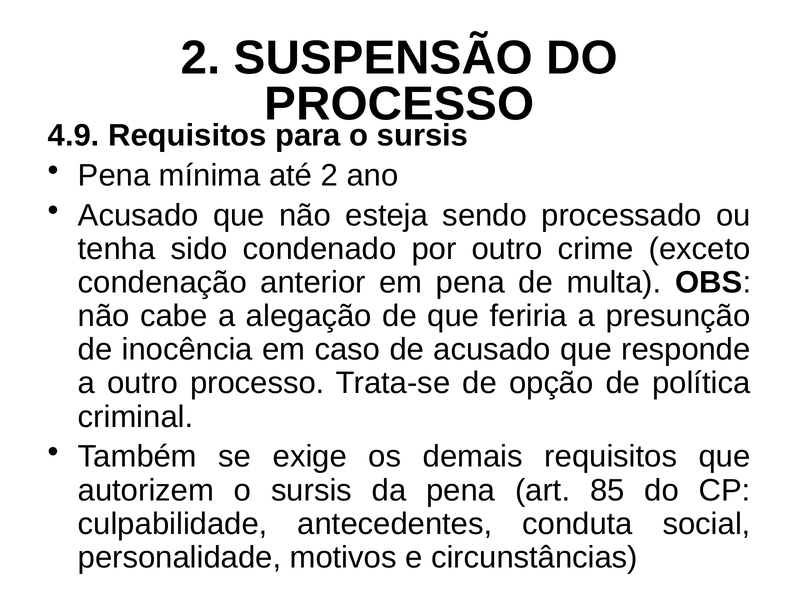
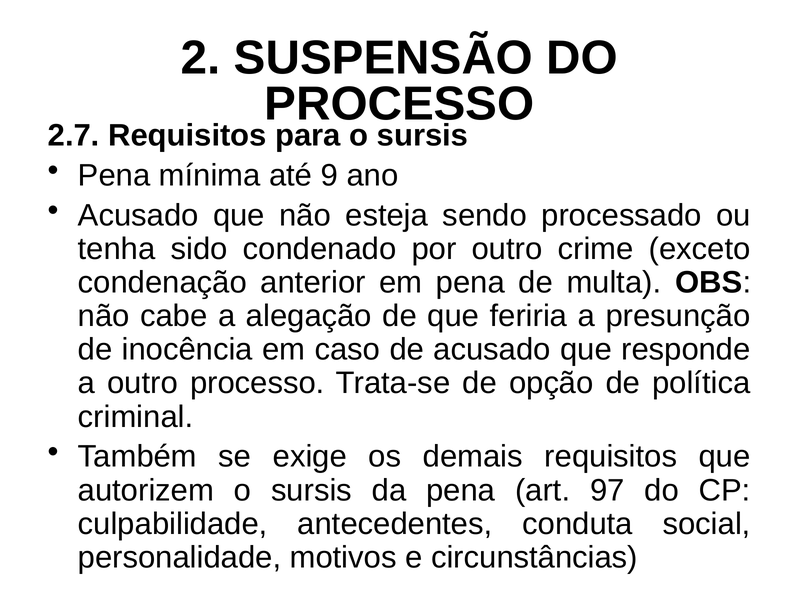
4.9: 4.9 -> 2.7 (74, 136)
até 2: 2 -> 9 (329, 176)
85: 85 -> 97 (607, 490)
